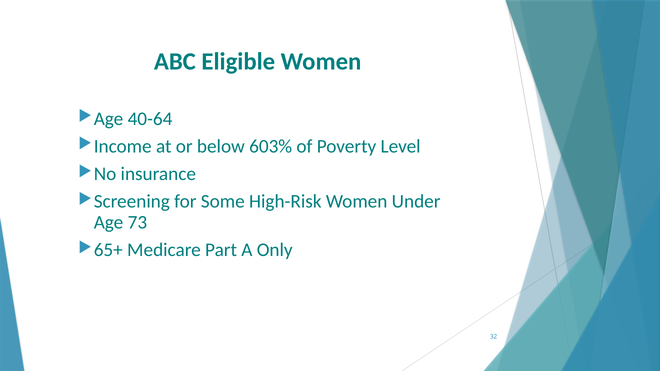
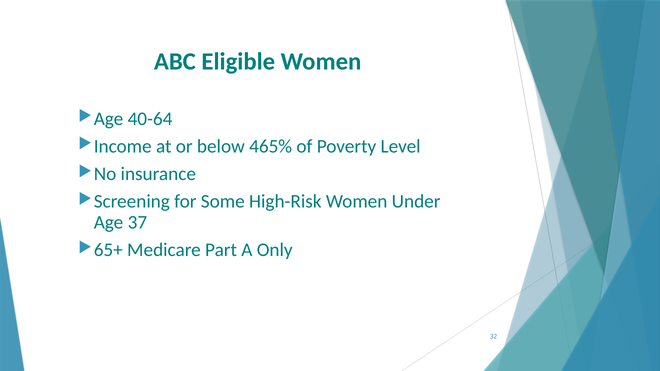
603%: 603% -> 465% (271, 146)
73: 73 -> 37 (137, 223)
